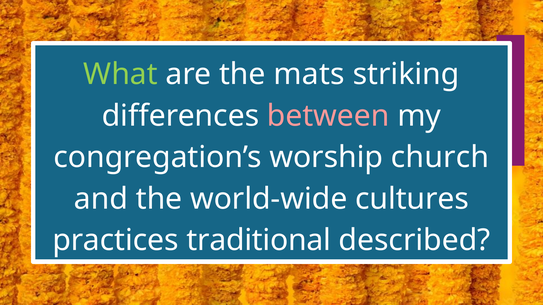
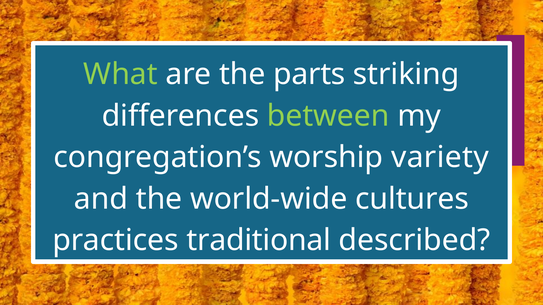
mats: mats -> parts (309, 74)
between colour: pink -> light green (328, 116)
church: church -> variety (440, 158)
